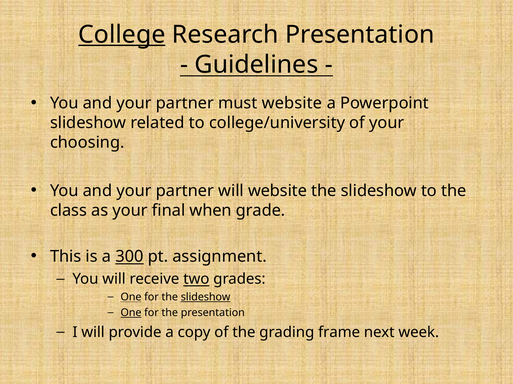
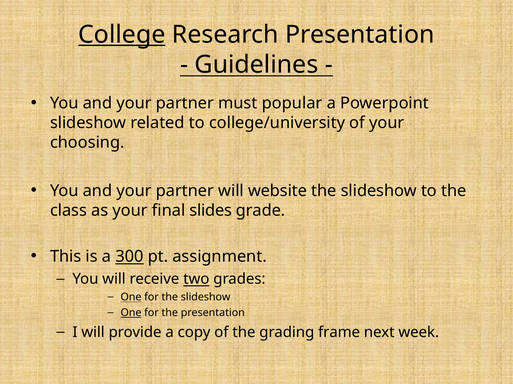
must website: website -> popular (292, 103)
when: when -> slides (211, 211)
slideshow underline: present -> none (206, 298)
